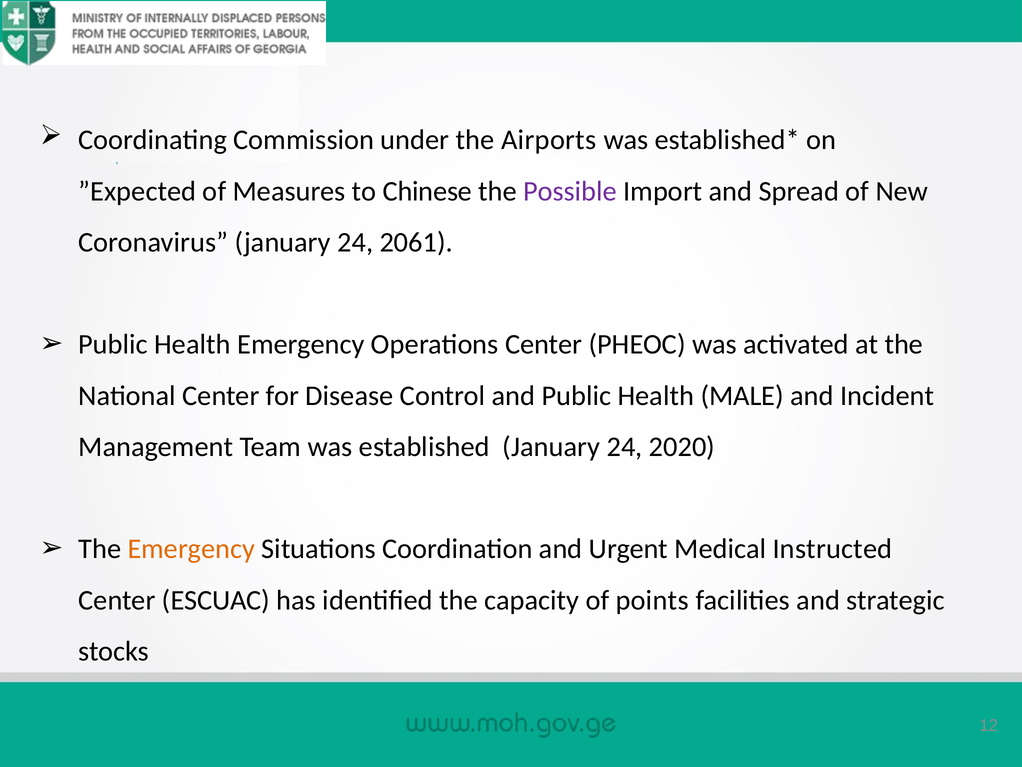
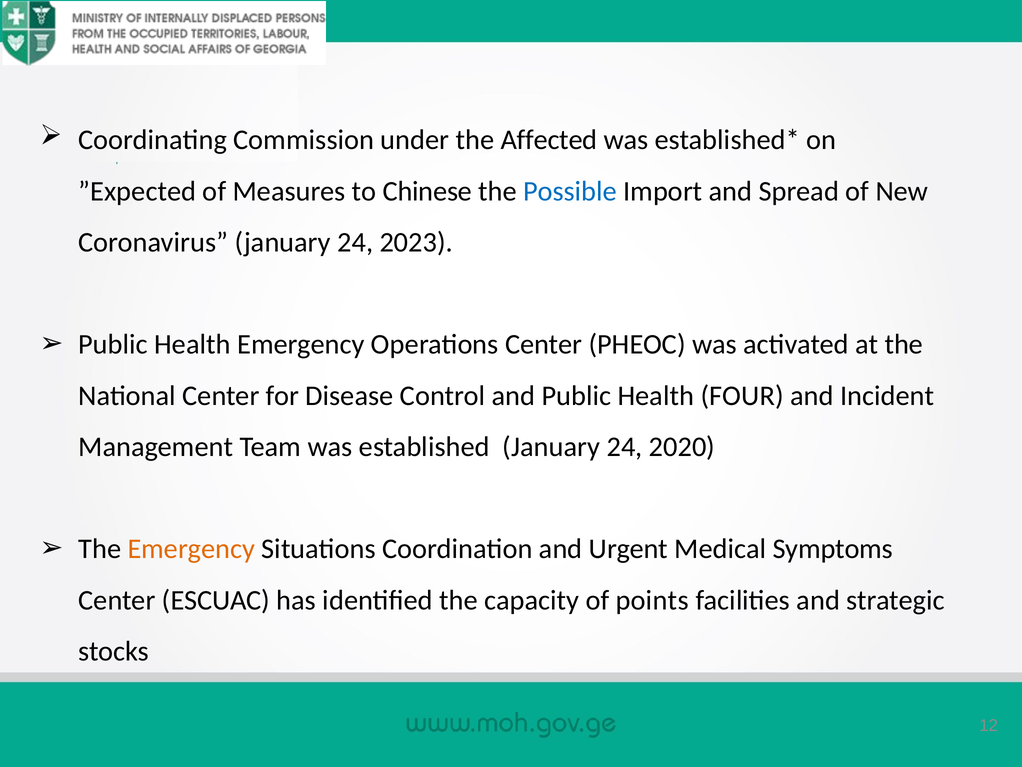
Airports: Airports -> Affected (549, 140)
Possible colour: purple -> blue (570, 191)
2061: 2061 -> 2023 (416, 242)
MALE: MALE -> FOUR (742, 395)
Instructed: Instructed -> Symptoms (833, 549)
